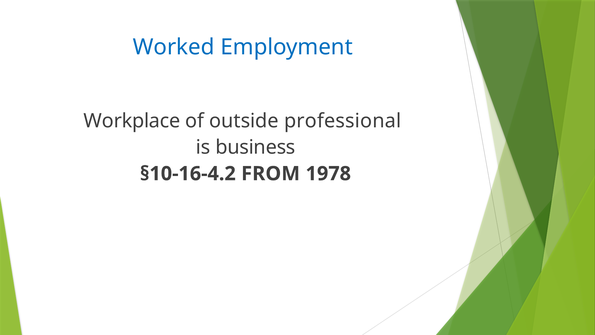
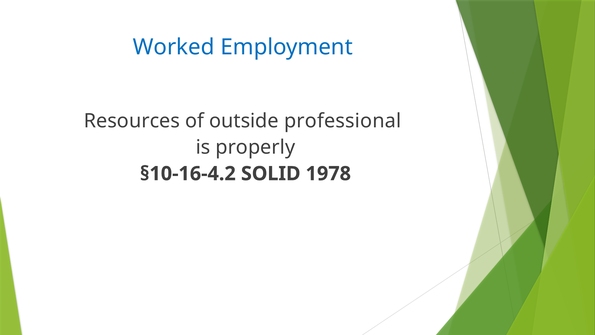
Workplace: Workplace -> Resources (132, 121)
business: business -> properly (255, 147)
FROM: FROM -> SOLID (271, 174)
